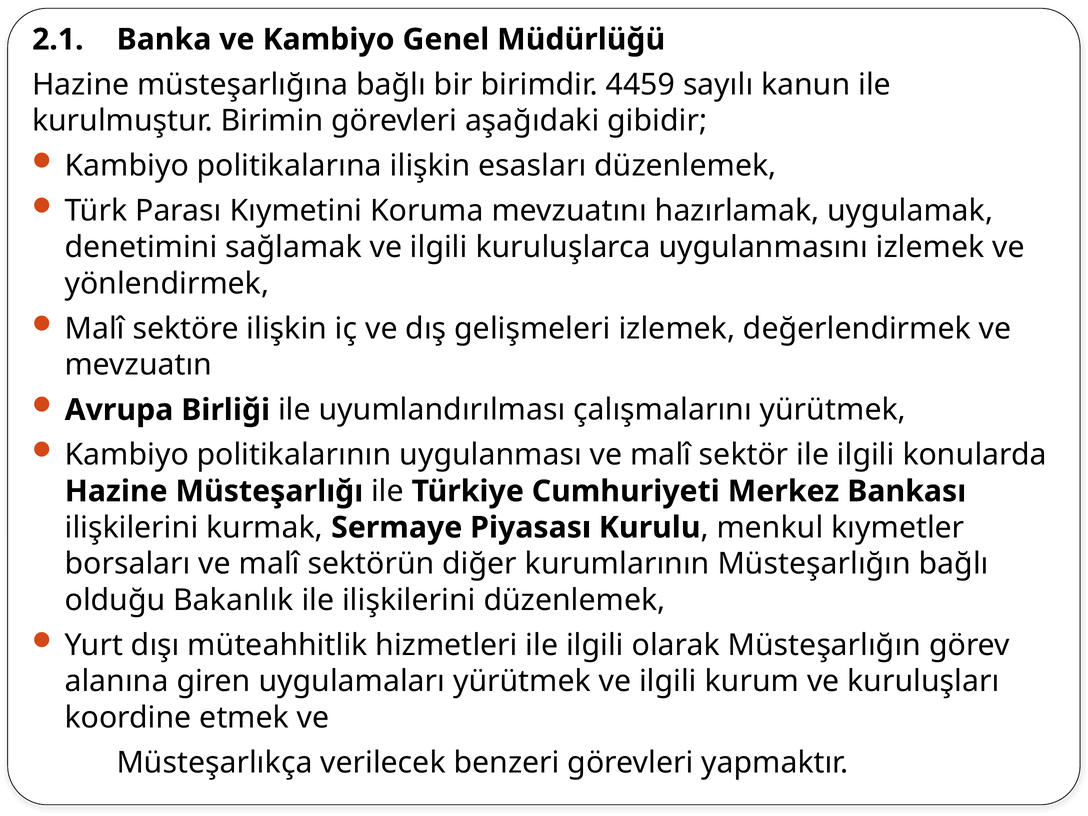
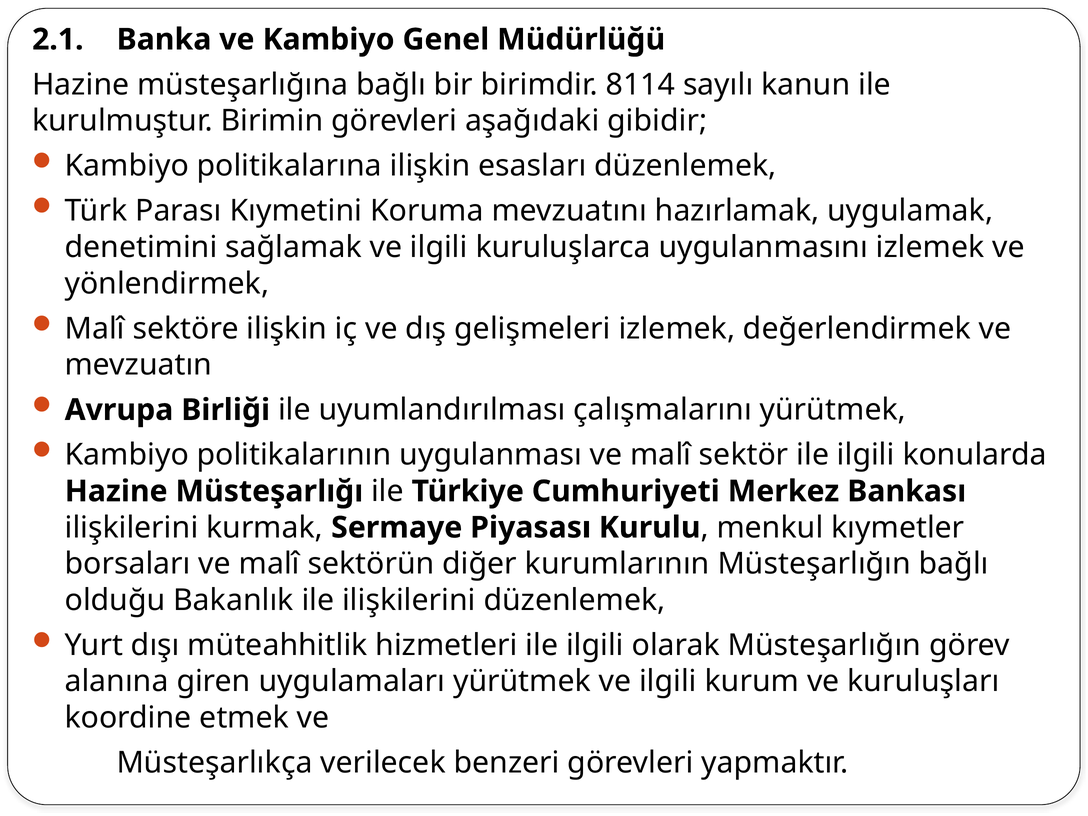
4459: 4459 -> 8114 (640, 85)
